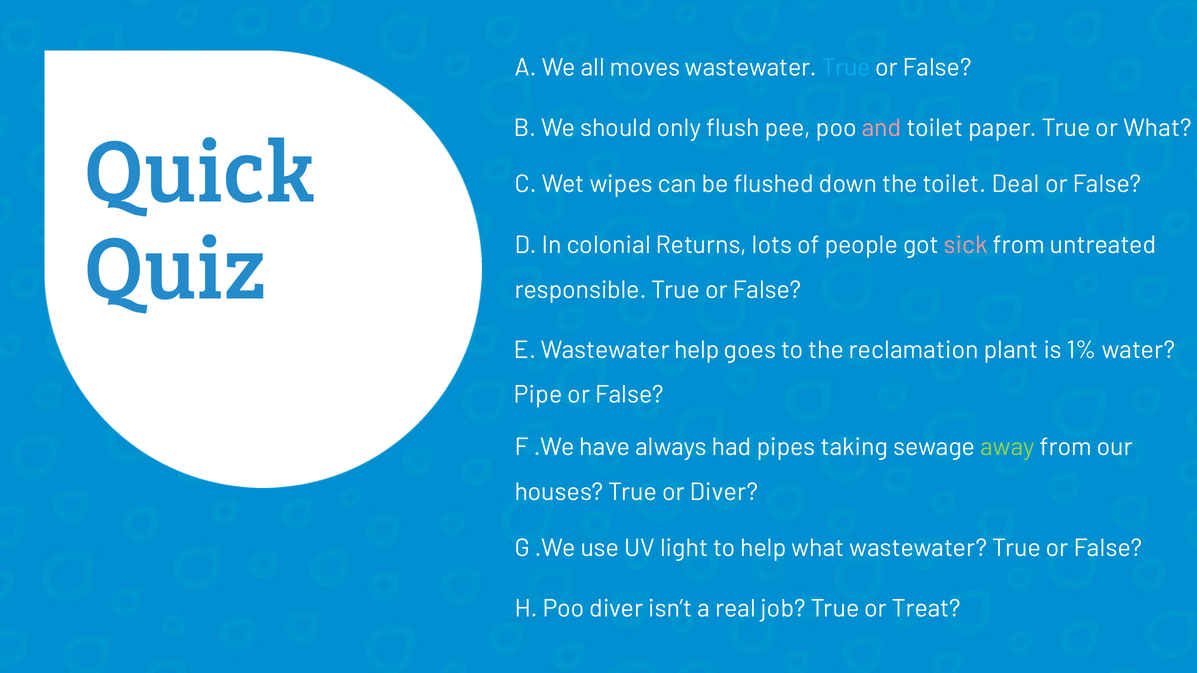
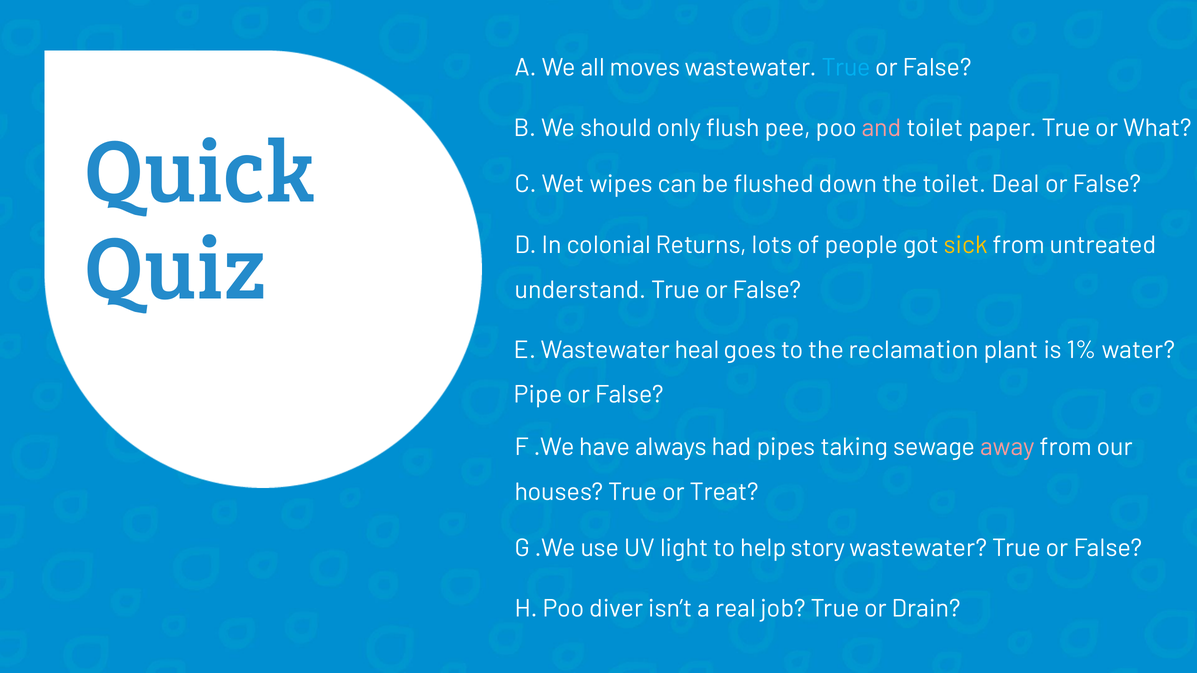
sick colour: pink -> yellow (966, 245)
responsible: responsible -> understand (581, 290)
Wastewater help: help -> heal (697, 350)
away colour: light green -> pink (1008, 447)
or Diver: Diver -> Treat (724, 492)
help what: what -> story (818, 548)
Treat: Treat -> Drain (926, 609)
